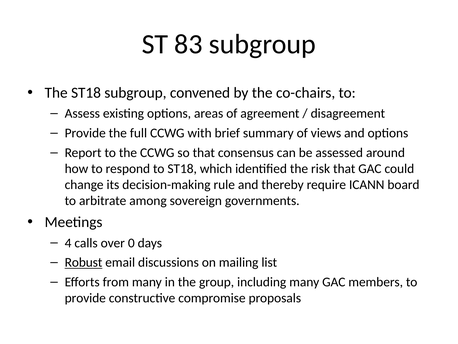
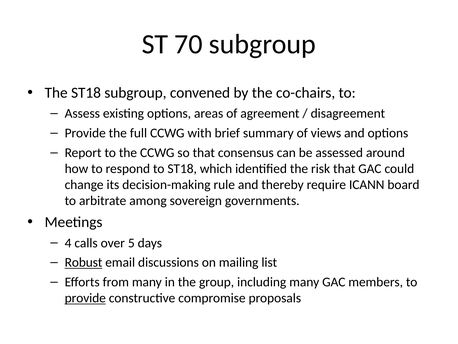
83: 83 -> 70 (188, 44)
0: 0 -> 5 (131, 243)
provide underline: none -> present (85, 298)
